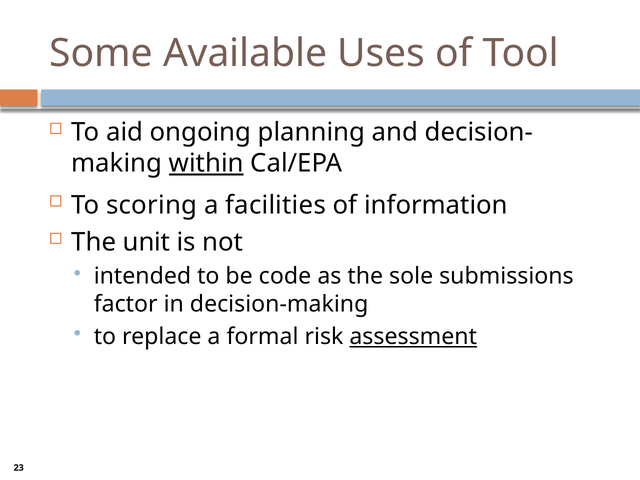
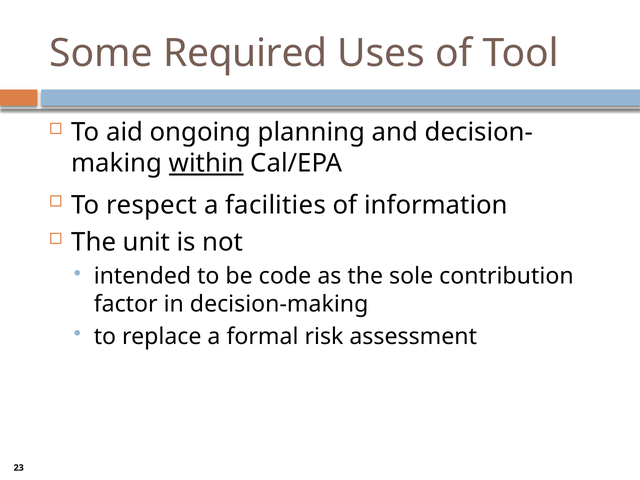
Available: Available -> Required (245, 53)
scoring: scoring -> respect (152, 205)
submissions: submissions -> contribution (506, 276)
assessment underline: present -> none (413, 337)
